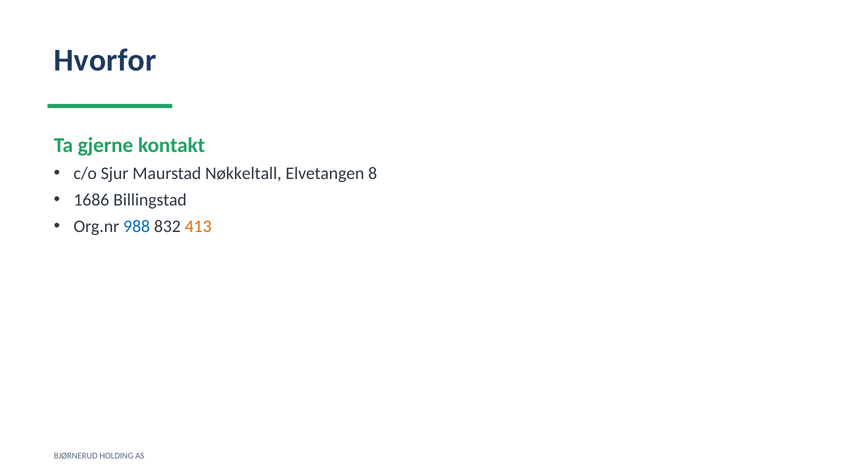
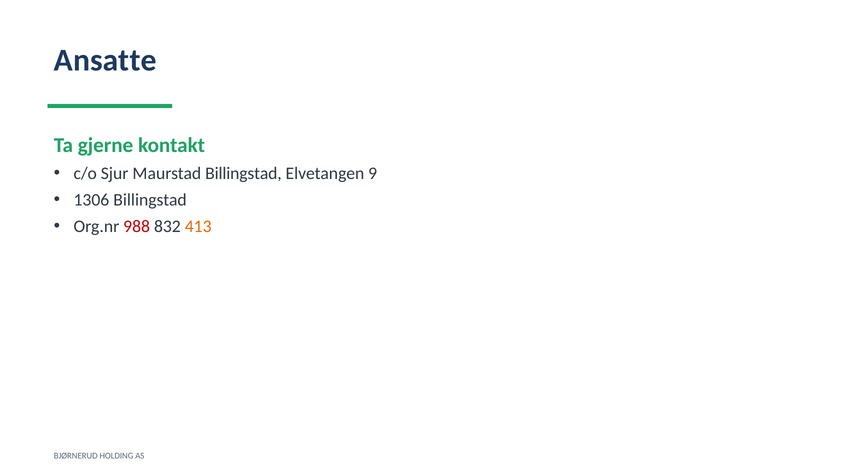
Hvorfor: Hvorfor -> Ansatte (105, 60)
Maurstad Nøkkeltall: Nøkkeltall -> Billingstad (243, 174)
8: 8 -> 9 (373, 174)
1686: 1686 -> 1306 (91, 200)
988 colour: blue -> red (137, 227)
